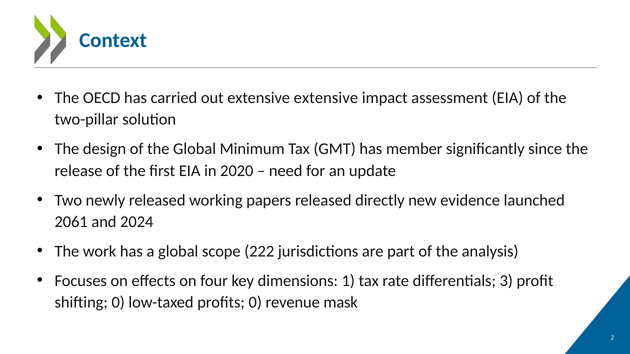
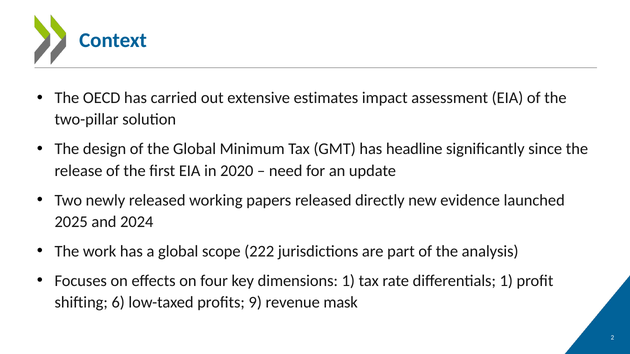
extensive extensive: extensive -> estimates (326, 98)
member: member -> headline (414, 149)
2061: 2061 -> 2025 (71, 222)
differentials 3: 3 -> 1 (506, 281)
shifting 0: 0 -> 6 (118, 303)
profits 0: 0 -> 9 (255, 303)
